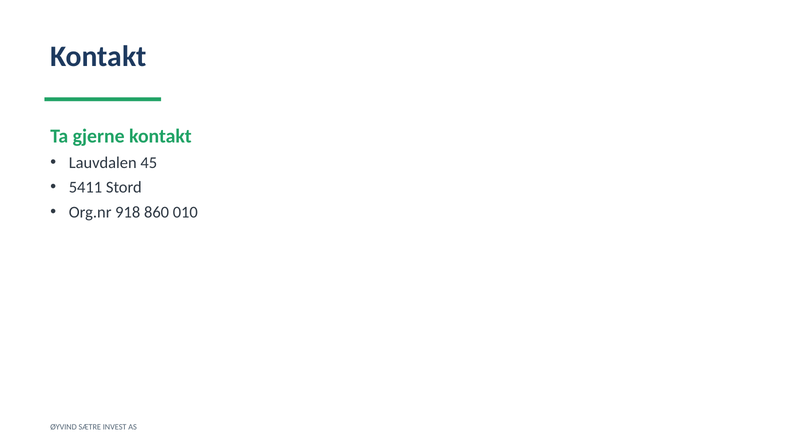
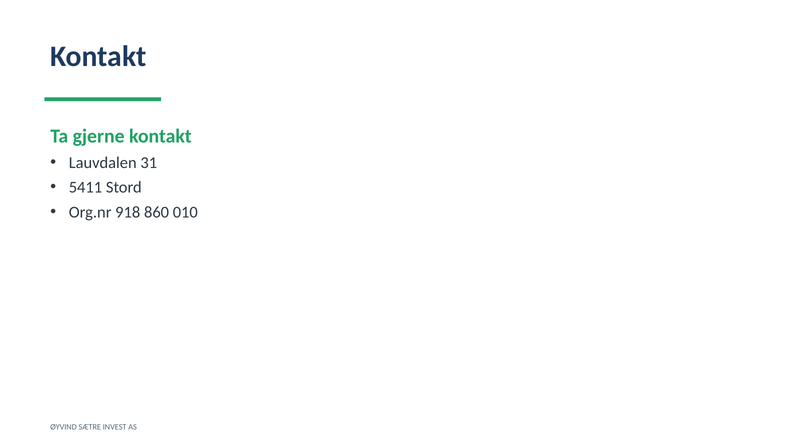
45: 45 -> 31 (149, 162)
